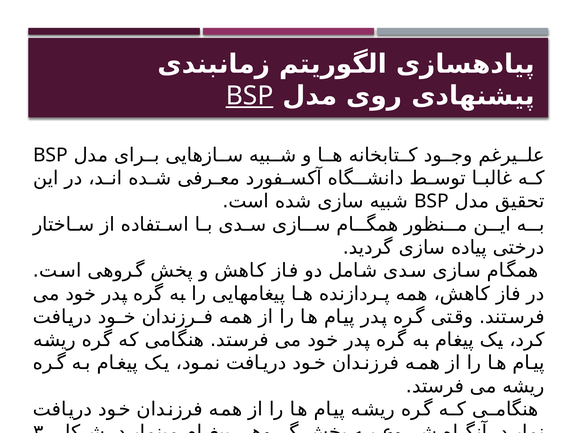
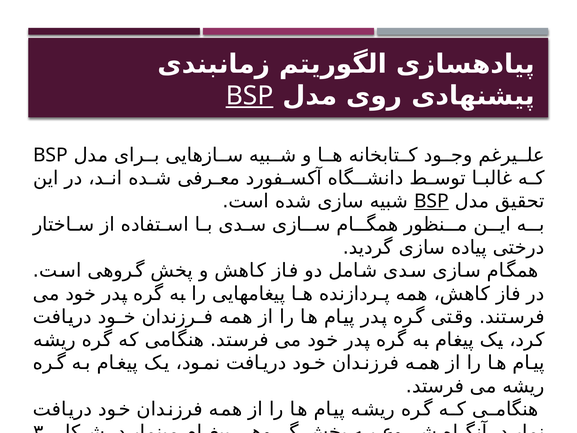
BSP underline: none -> present (431, 201)
